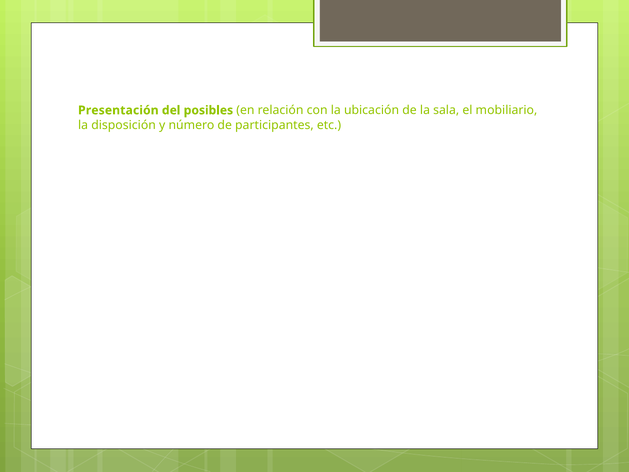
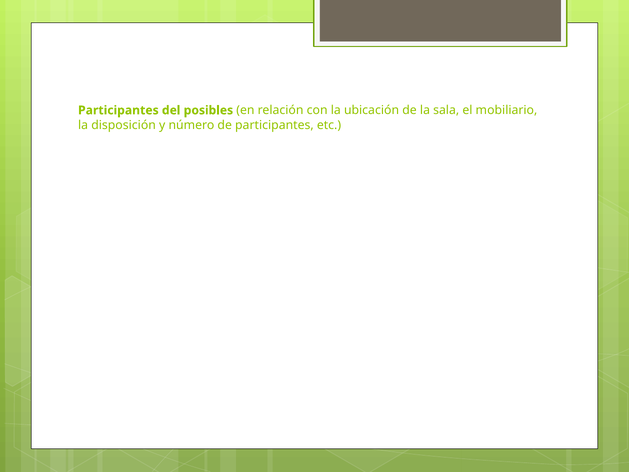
Presentación: Presentación -> Participantes (118, 110)
